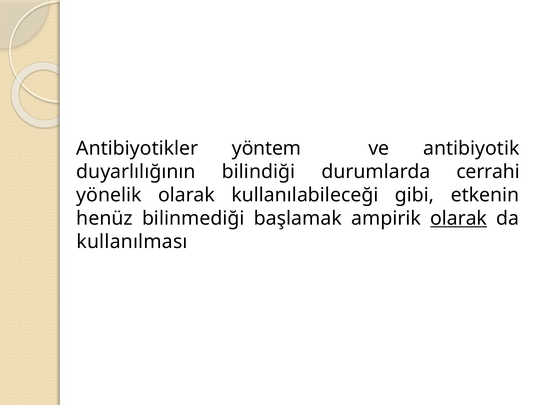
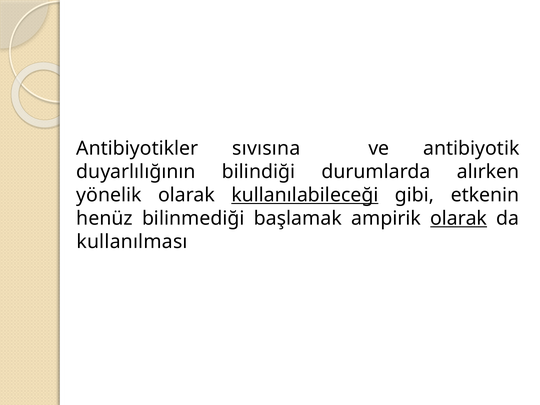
yöntem: yöntem -> sıvısına (266, 148)
cerrahi: cerrahi -> alırken (488, 172)
kullanılabileceği underline: none -> present (305, 195)
